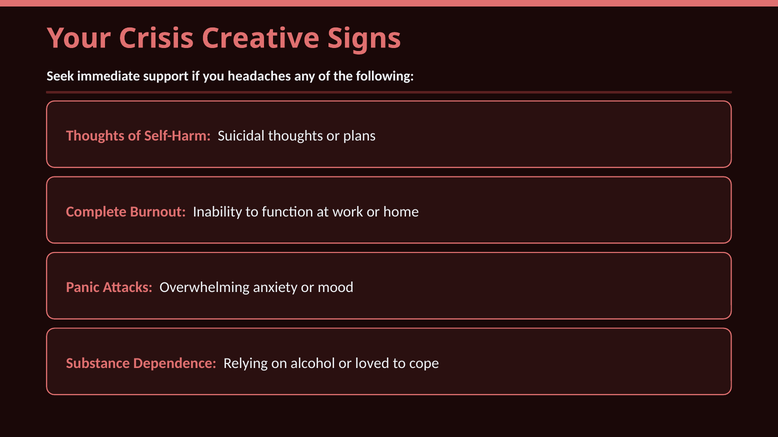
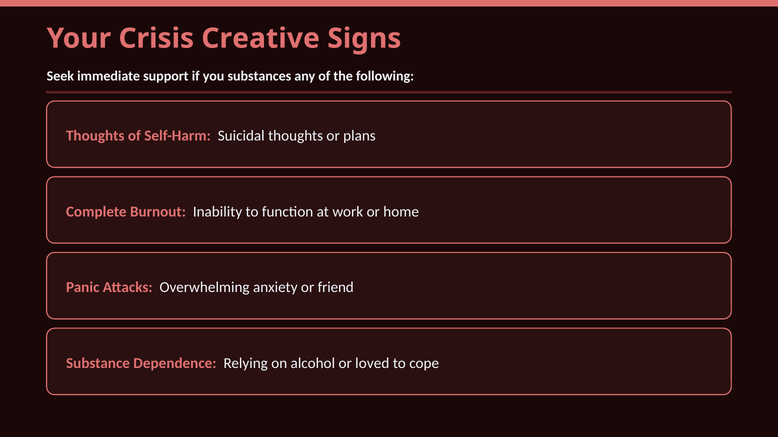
headaches: headaches -> substances (259, 76)
mood: mood -> friend (336, 288)
